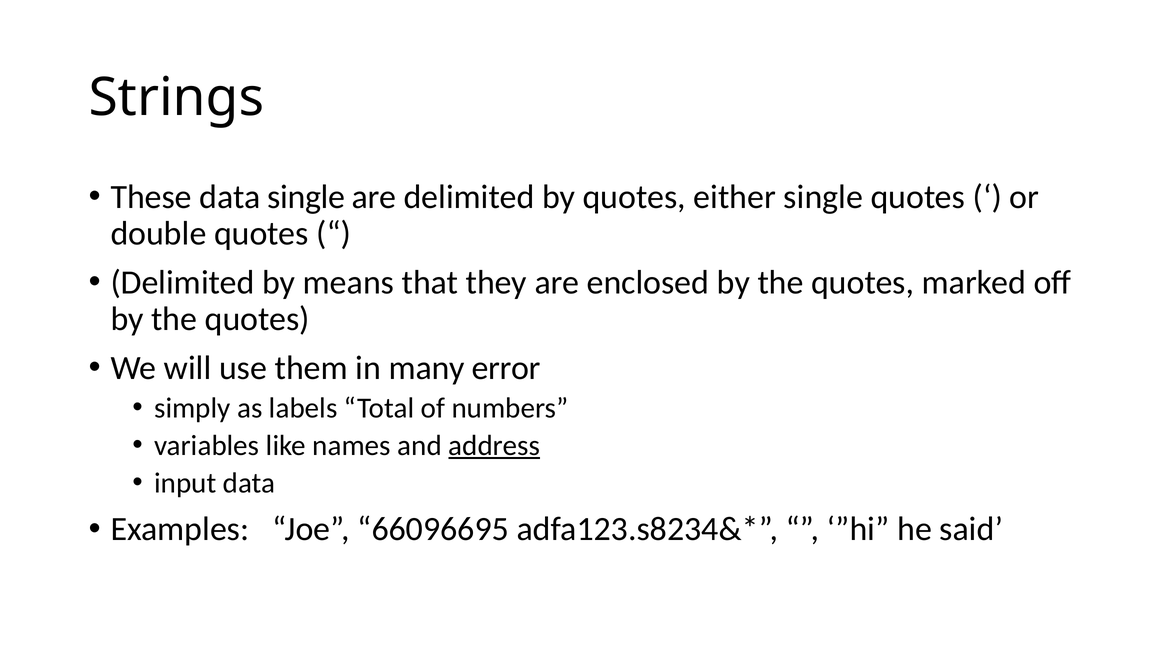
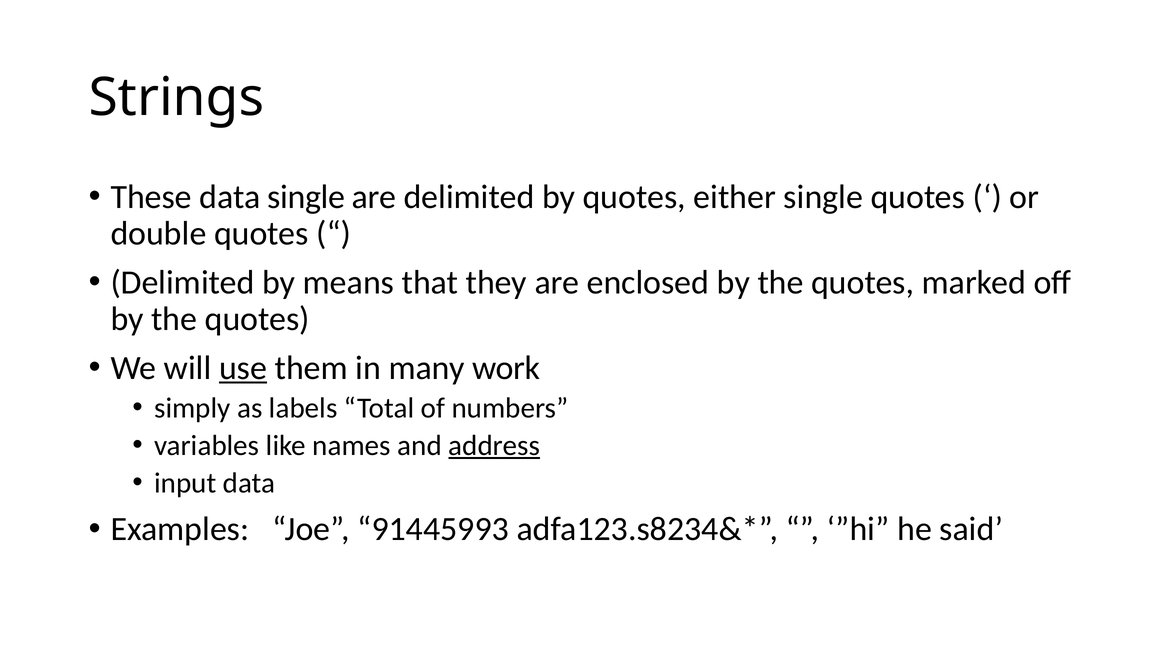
use underline: none -> present (243, 368)
error: error -> work (506, 368)
66096695: 66096695 -> 91445993 (433, 529)
